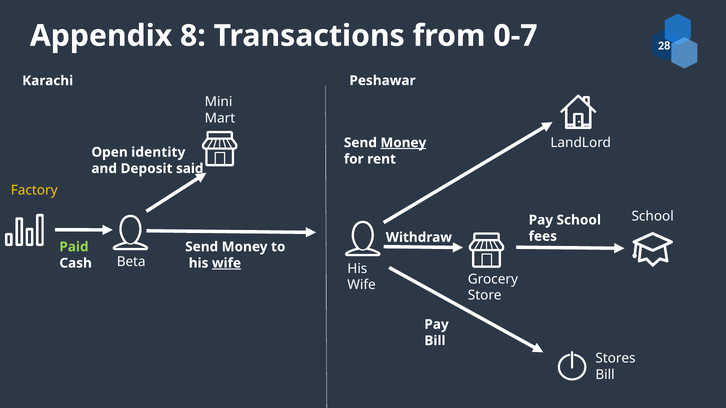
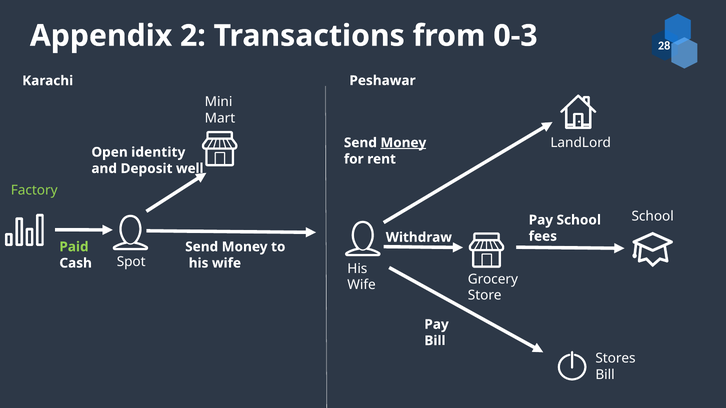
8: 8 -> 2 (193, 36)
0-7: 0-7 -> 0-3 (515, 36)
said: said -> well (190, 169)
Factory colour: yellow -> light green (34, 190)
Beta: Beta -> Spot (131, 262)
wife underline: present -> none (226, 263)
